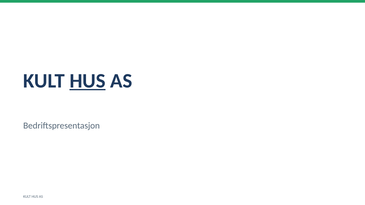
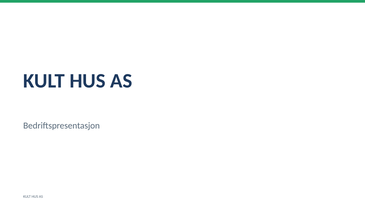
HUS underline: present -> none (88, 81)
